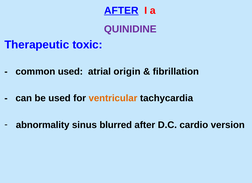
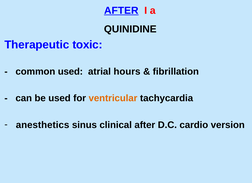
QUINIDINE colour: purple -> black (130, 29)
origin: origin -> hours (127, 72)
abnormality: abnormality -> anesthetics (43, 125)
blurred: blurred -> clinical (116, 125)
